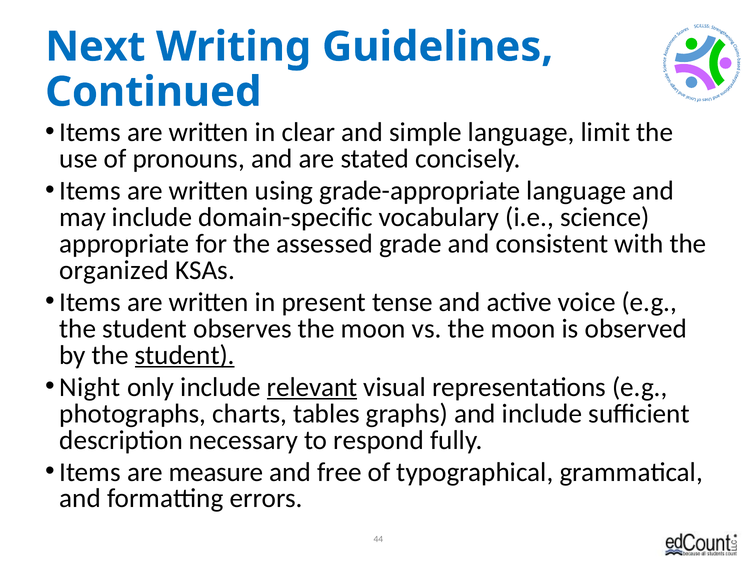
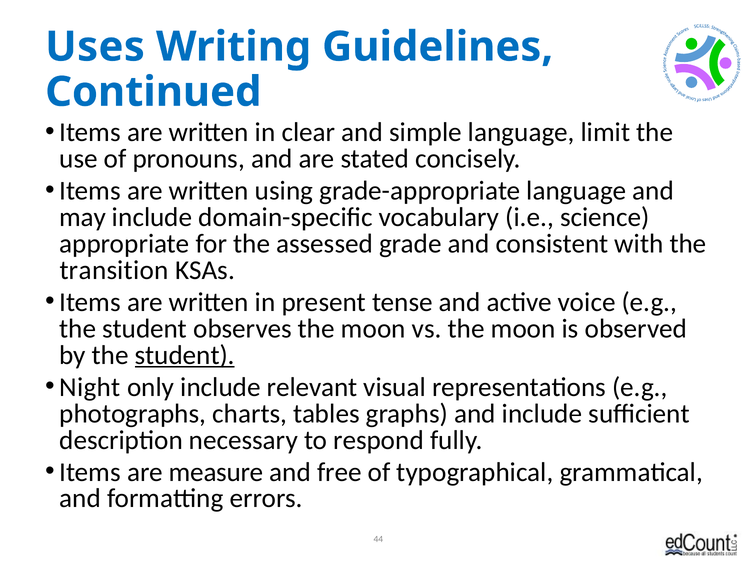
Next: Next -> Uses (95, 47)
organized: organized -> transition (114, 270)
relevant underline: present -> none (312, 387)
